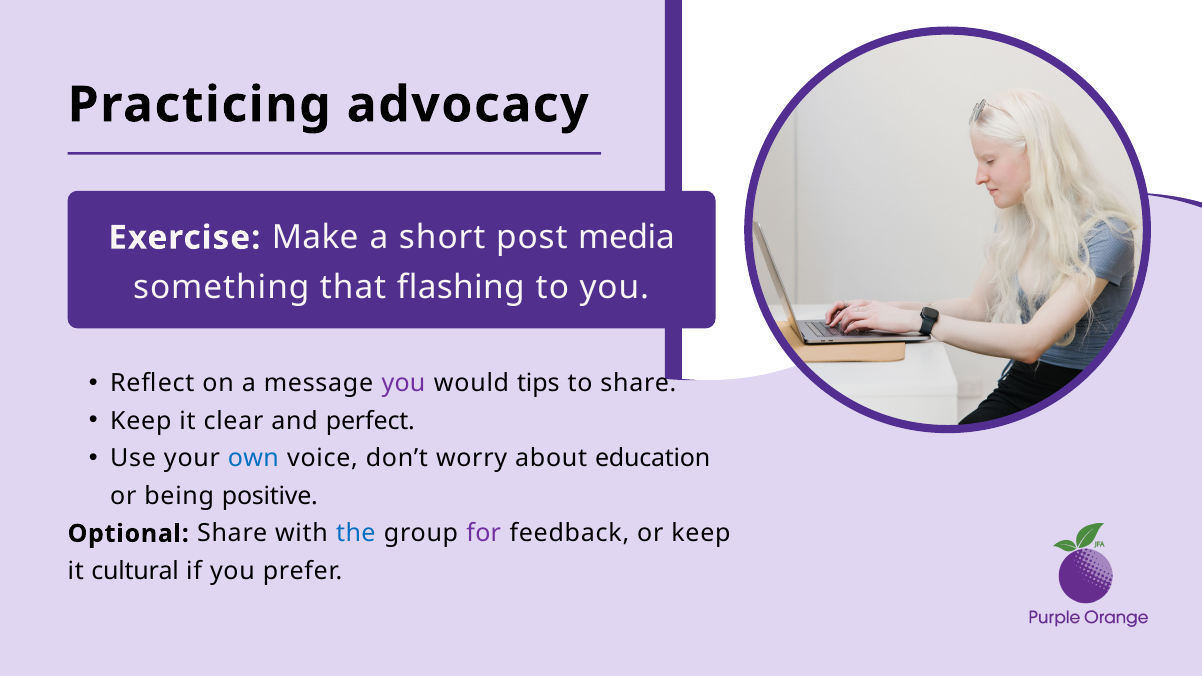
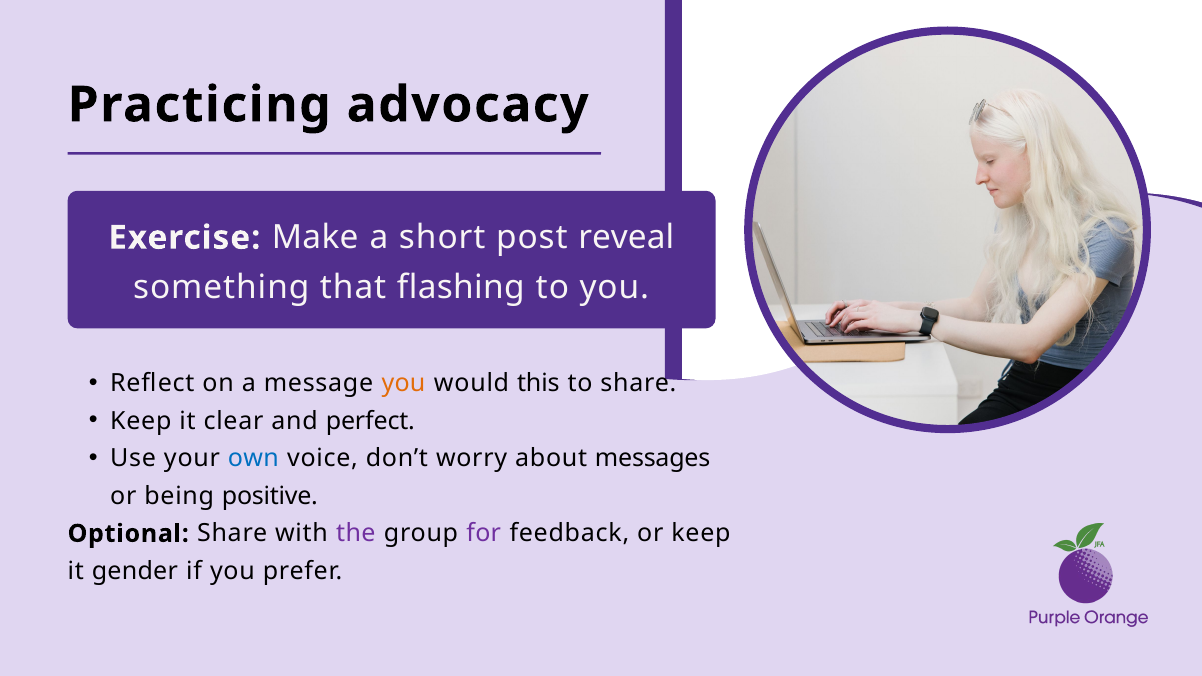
media: media -> reveal (626, 238)
you colour: purple -> orange (403, 383)
tips: tips -> this (538, 383)
education: education -> messages (653, 459)
the colour: blue -> purple (356, 534)
cultural: cultural -> gender (135, 571)
